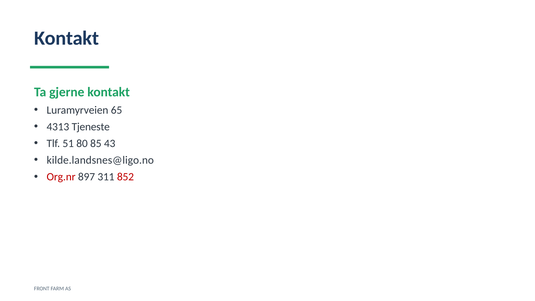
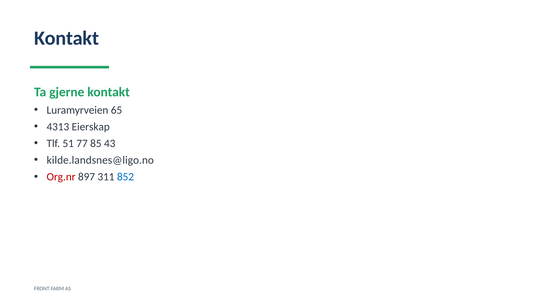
Tjeneste: Tjeneste -> Eierskap (91, 127)
80: 80 -> 77 (82, 143)
852 colour: red -> blue (125, 177)
